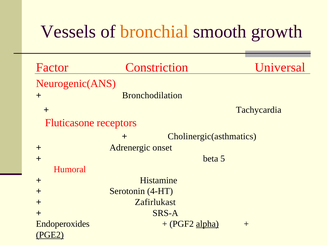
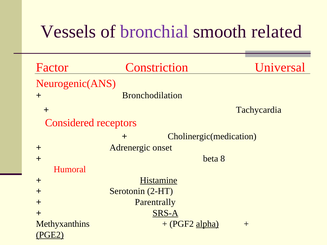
bronchial colour: orange -> purple (154, 32)
growth: growth -> related (277, 32)
Fluticasone: Fluticasone -> Considered (70, 123)
Cholinergic(asthmatics: Cholinergic(asthmatics -> Cholinergic(medication (212, 137)
5: 5 -> 8 (223, 159)
Histamine underline: none -> present (159, 181)
4-HT: 4-HT -> 2-HT (160, 191)
Zafirlukast: Zafirlukast -> Parentrally (155, 202)
SRS-A underline: none -> present (165, 213)
Endoperoxides: Endoperoxides -> Methyxanthins (63, 224)
